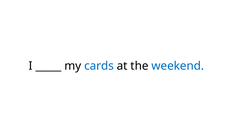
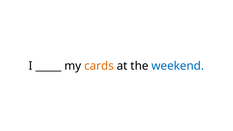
cards colour: blue -> orange (99, 66)
